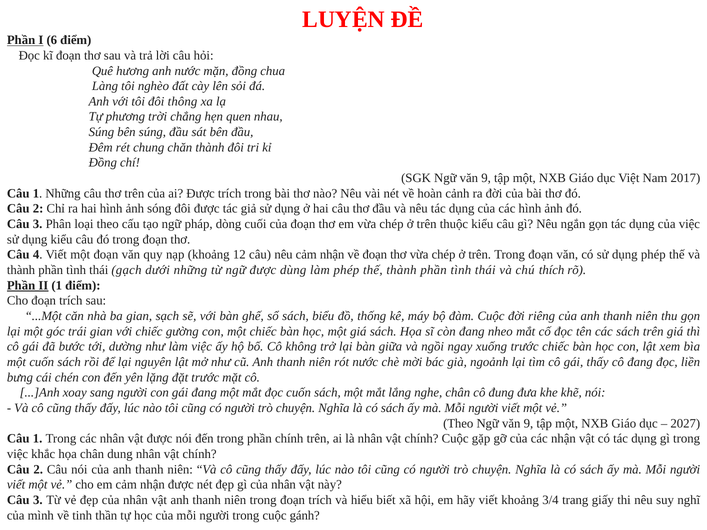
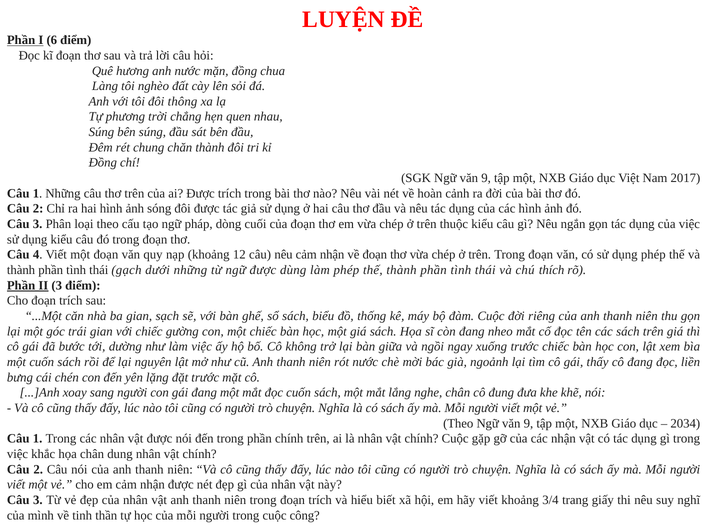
II 1: 1 -> 3 (57, 286)
2027: 2027 -> 2034 (685, 424)
gánh: gánh -> công (305, 516)
